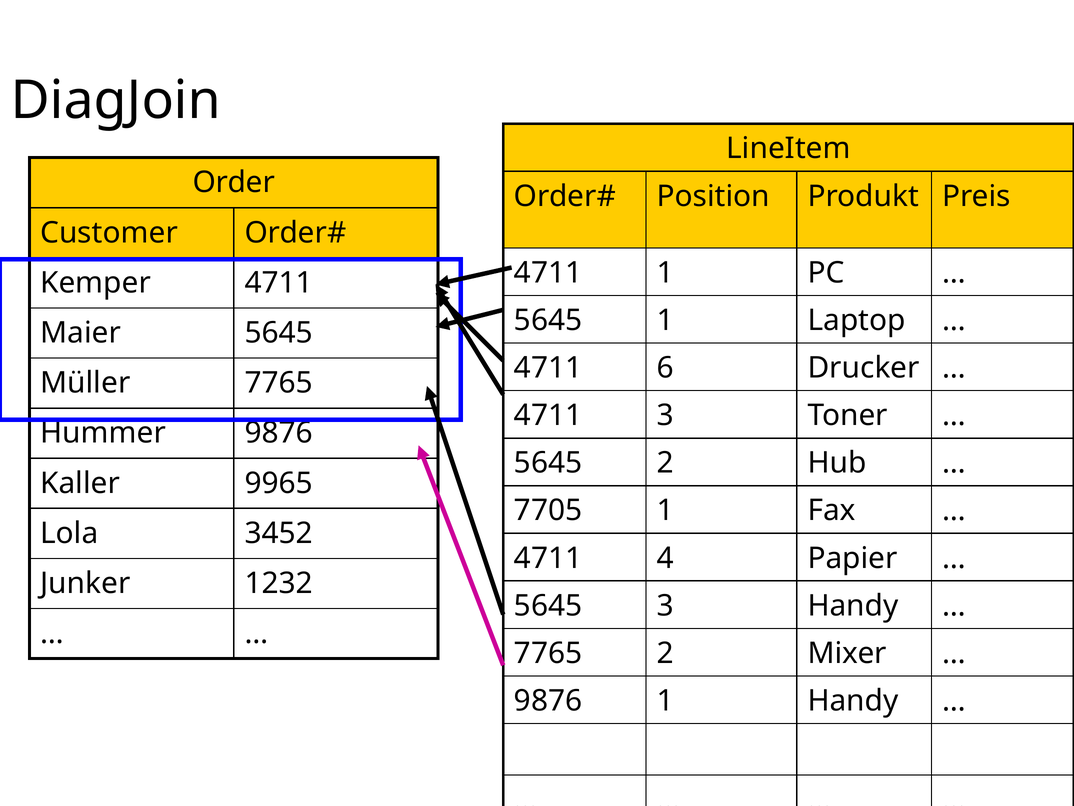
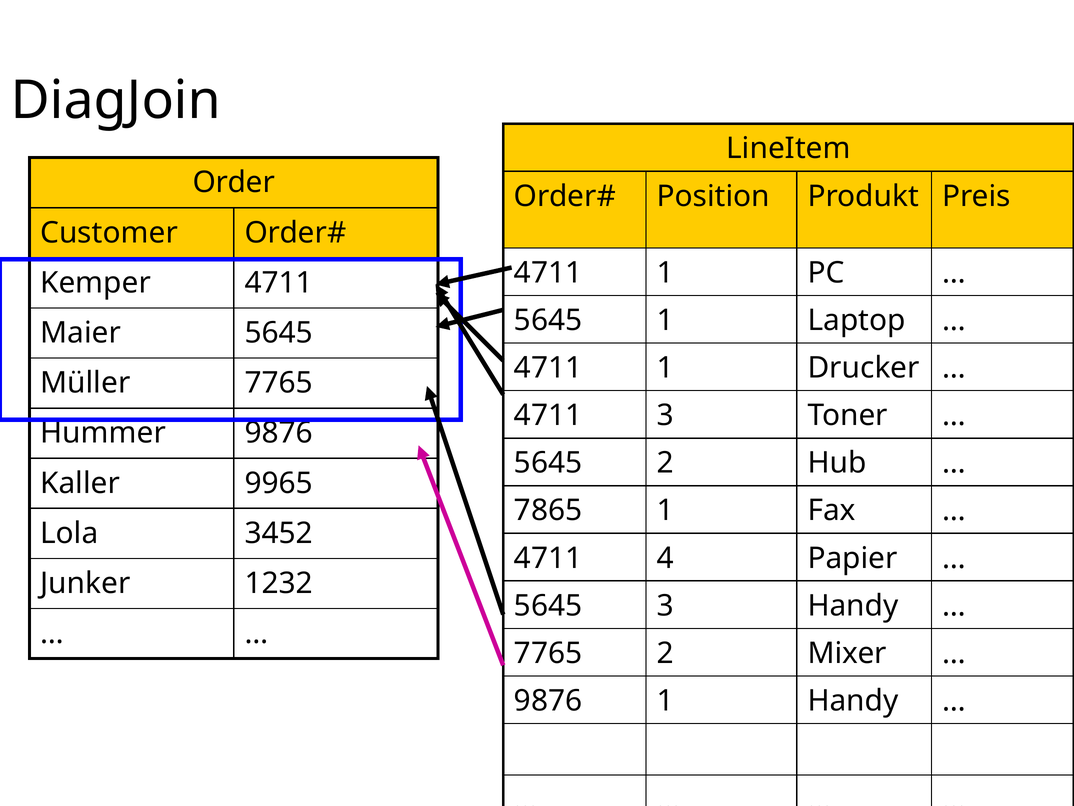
6: 6 -> 1 (665, 368)
7705: 7705 -> 7865 (548, 510)
